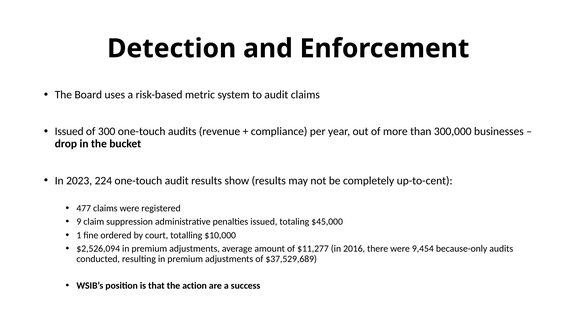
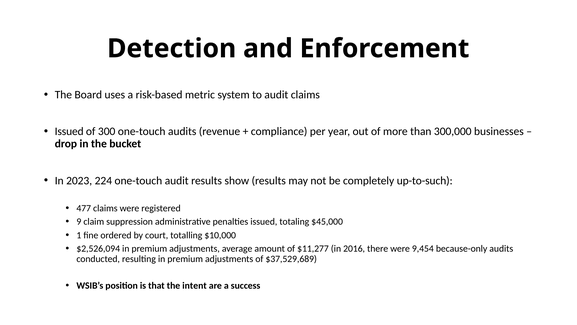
up-to-cent: up-to-cent -> up-to-such (425, 180)
action: action -> intent (194, 285)
